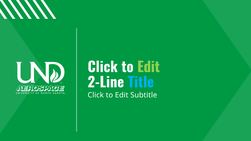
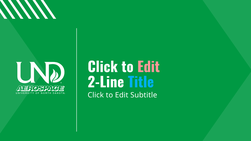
Edit colour: light green -> pink (149, 68)
